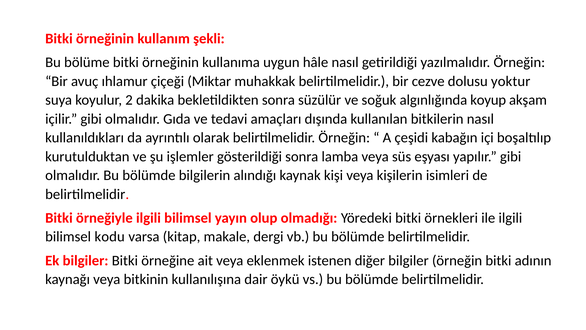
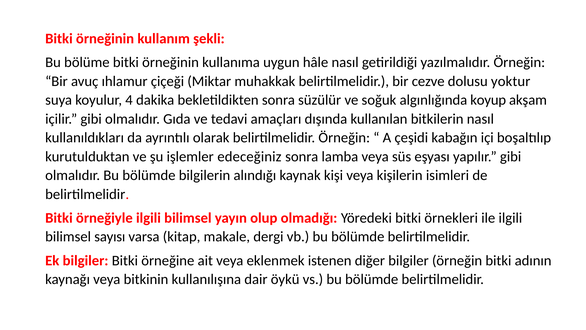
2: 2 -> 4 (129, 100)
gösterildiği: gösterildiği -> edeceğiniz (249, 156)
kodu: kodu -> sayısı (110, 237)
